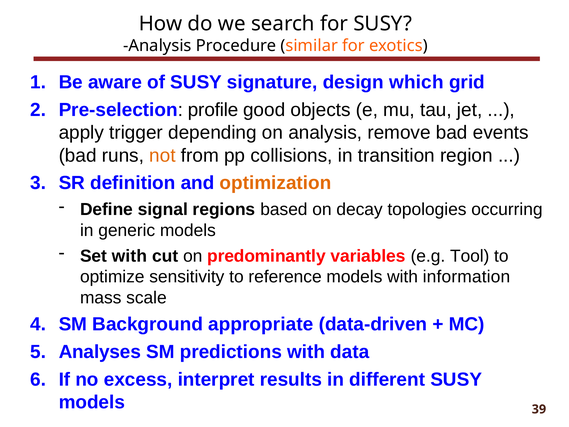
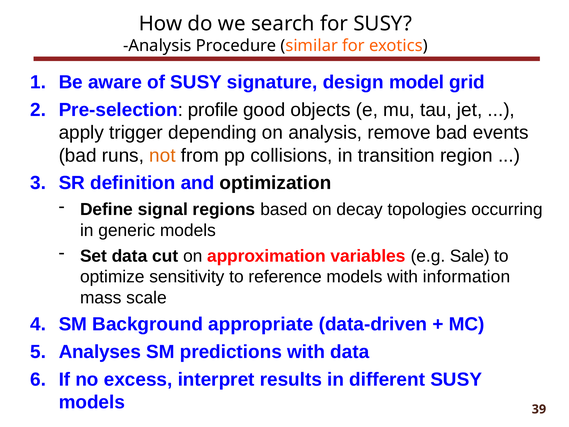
which: which -> model (417, 82)
optimization colour: orange -> black (275, 183)
Set with: with -> data (130, 256)
predominantly: predominantly -> approximation (266, 256)
Tool: Tool -> Sale (470, 256)
